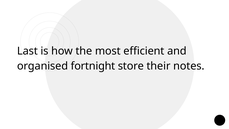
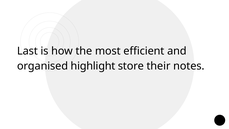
fortnight: fortnight -> highlight (93, 66)
